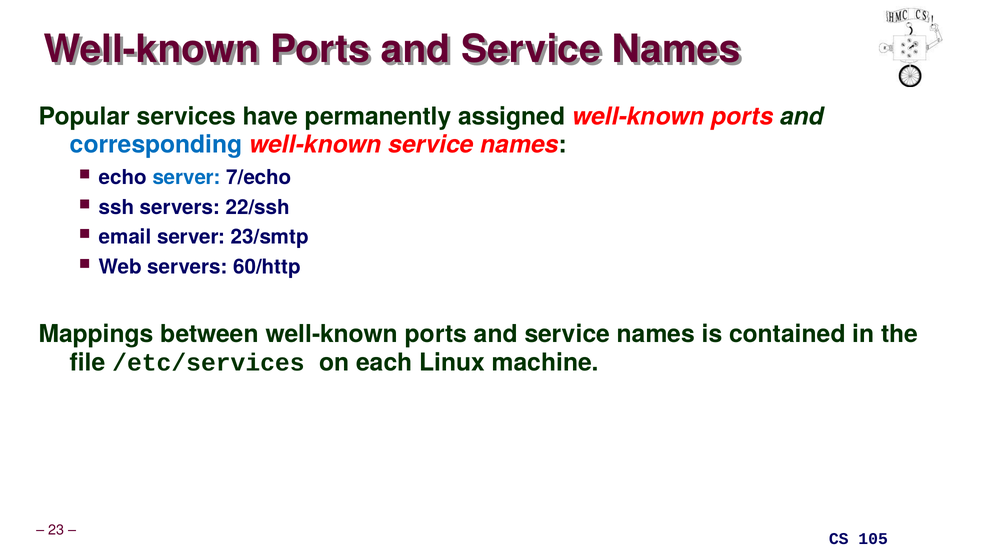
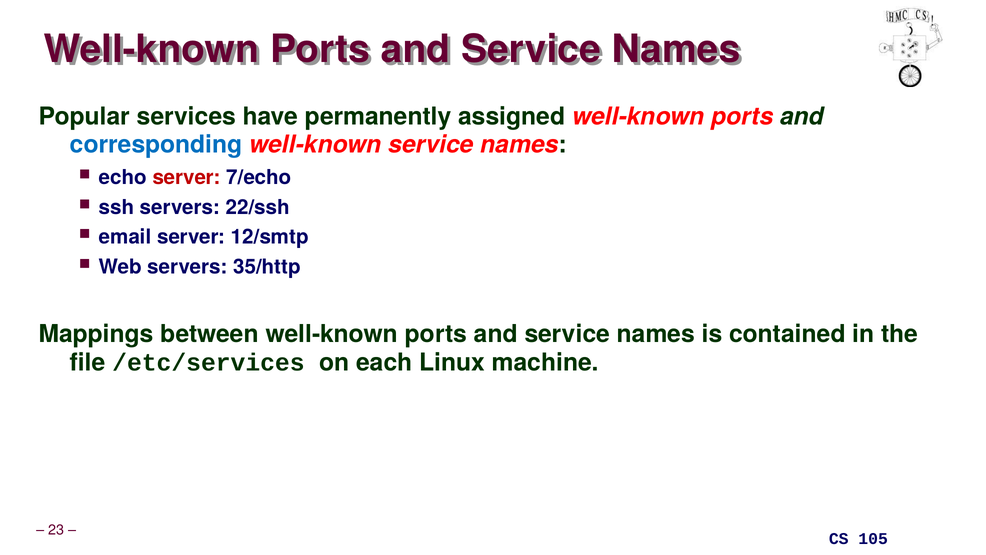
server colour: blue -> red (187, 177)
23/smtp: 23/smtp -> 12/smtp (270, 237)
60/http: 60/http -> 35/http (267, 267)
